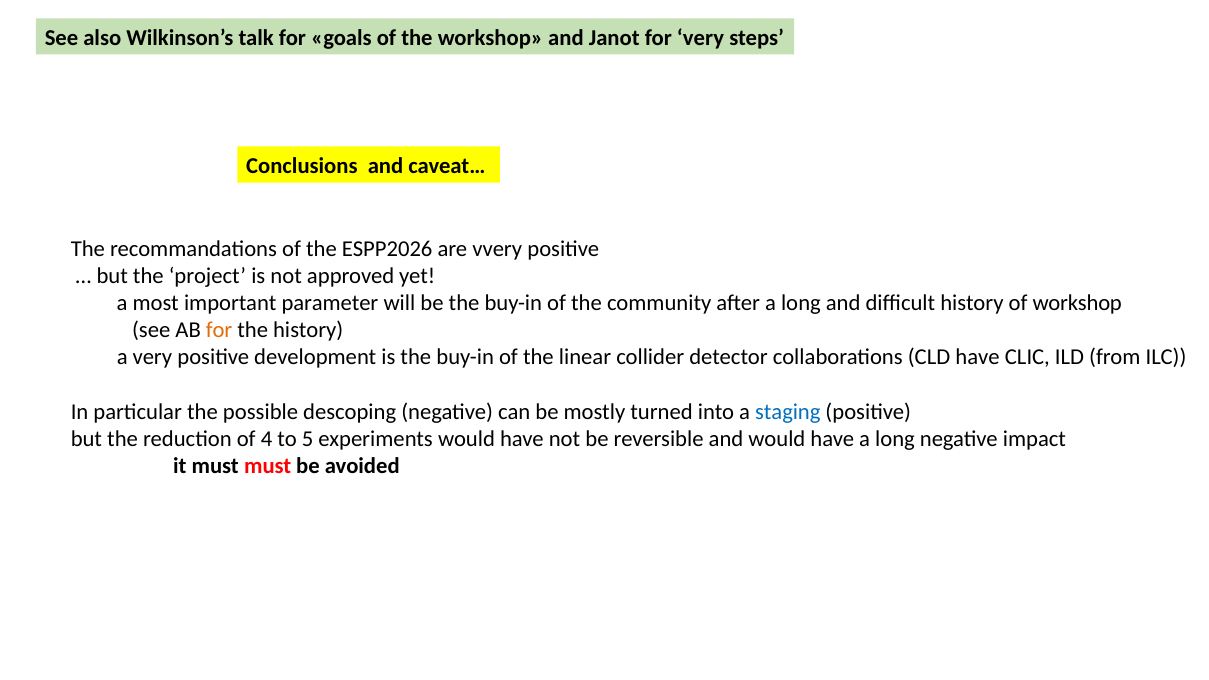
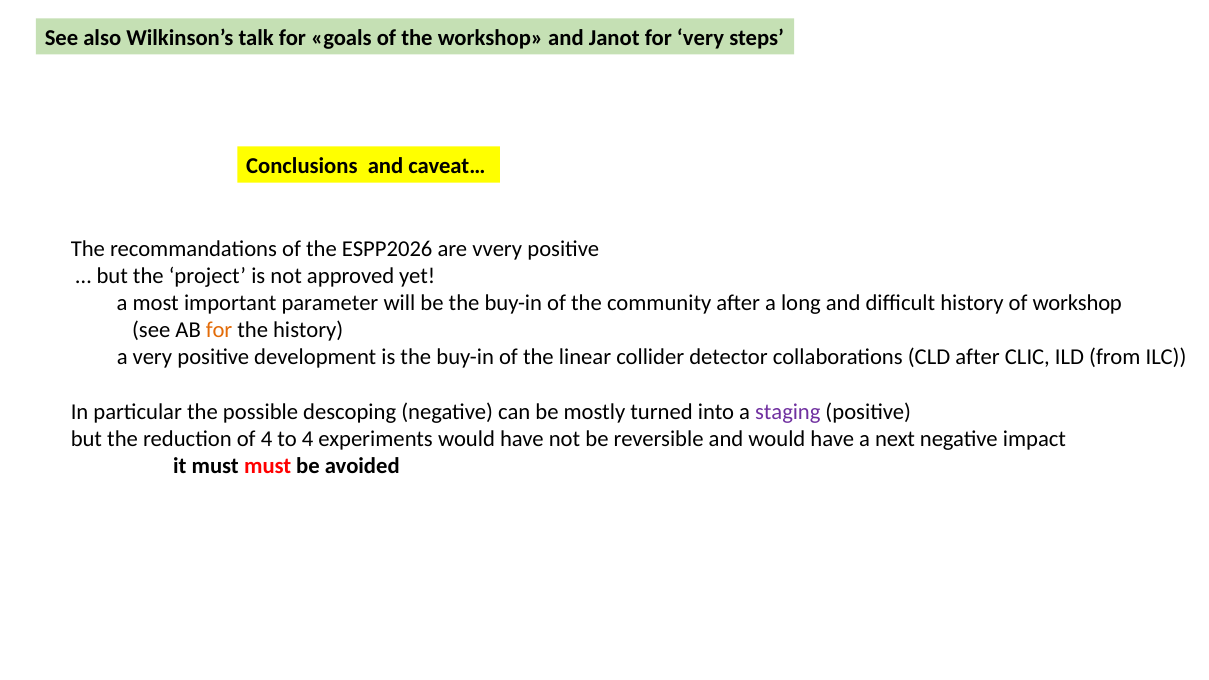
CLD have: have -> after (978, 357)
staging colour: blue -> purple (788, 412)
to 5: 5 -> 4 (308, 439)
have a long: long -> next (895, 439)
